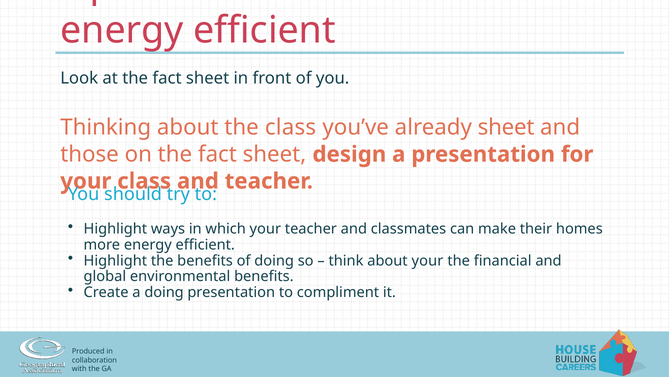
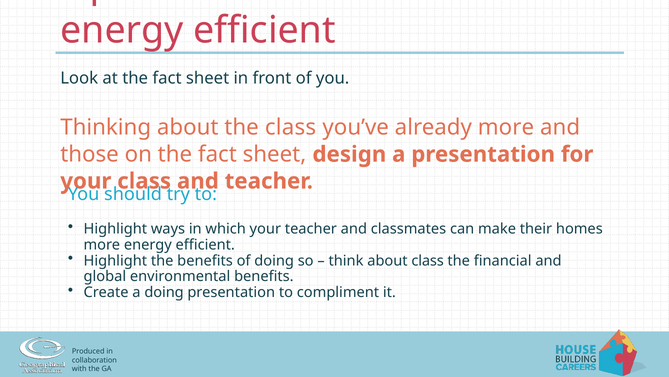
already sheet: sheet -> more (506, 127)
about your: your -> class (428, 260)
